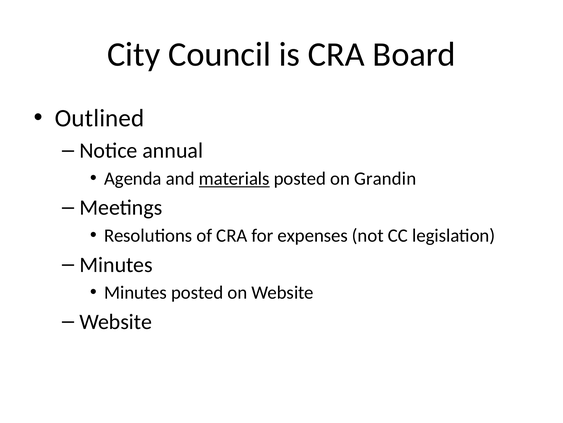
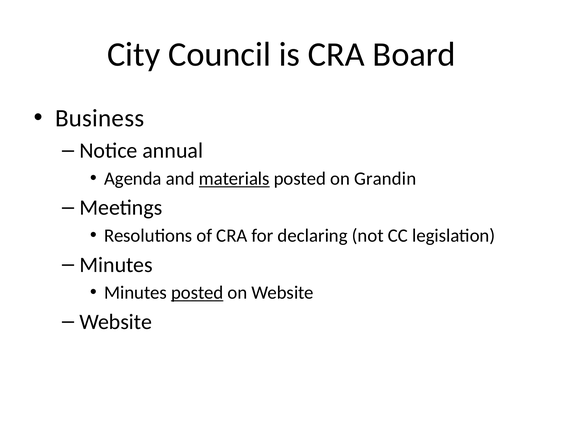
Outlined: Outlined -> Business (100, 118)
expenses: expenses -> declaring (313, 235)
posted underline: none -> present (197, 292)
